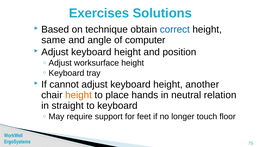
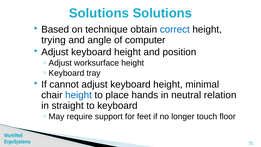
Exercises: Exercises -> Solutions (99, 13)
same: same -> trying (53, 40)
another: another -> minimal (202, 84)
height colour: orange -> blue (79, 95)
